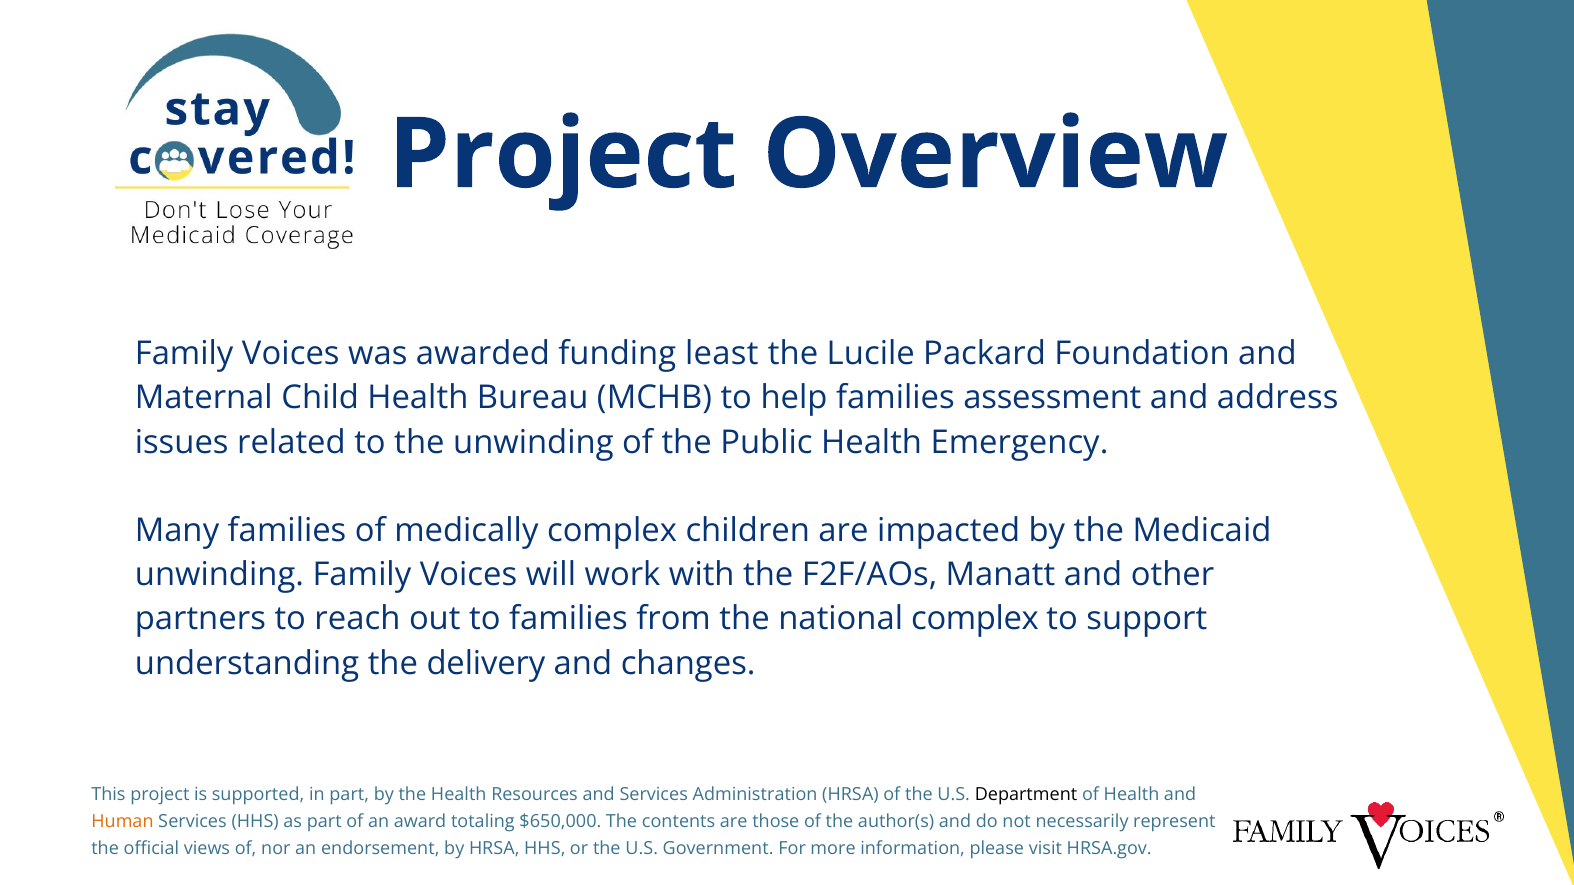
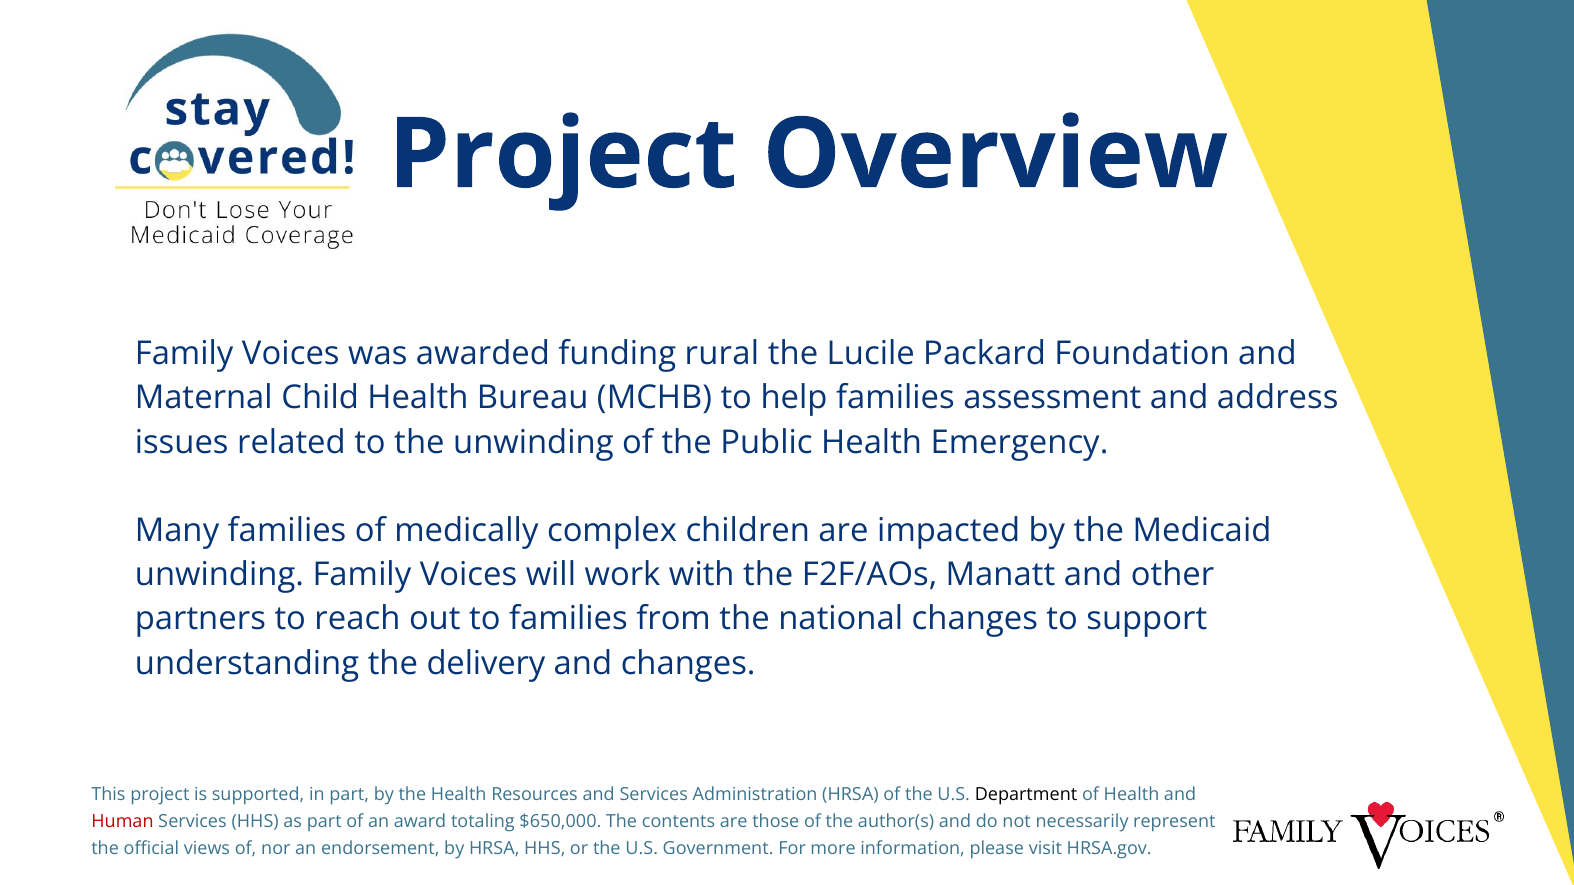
least: least -> rural (722, 354)
national complex: complex -> changes (975, 619)
Human colour: orange -> red (122, 822)
